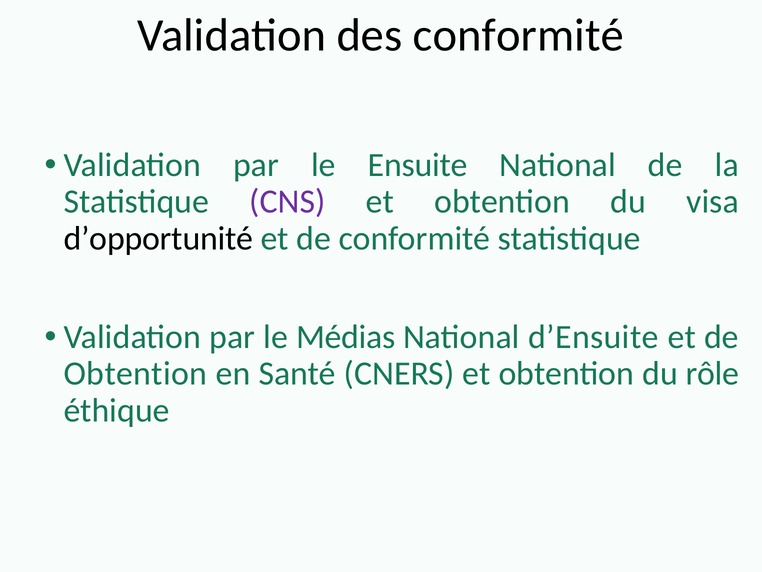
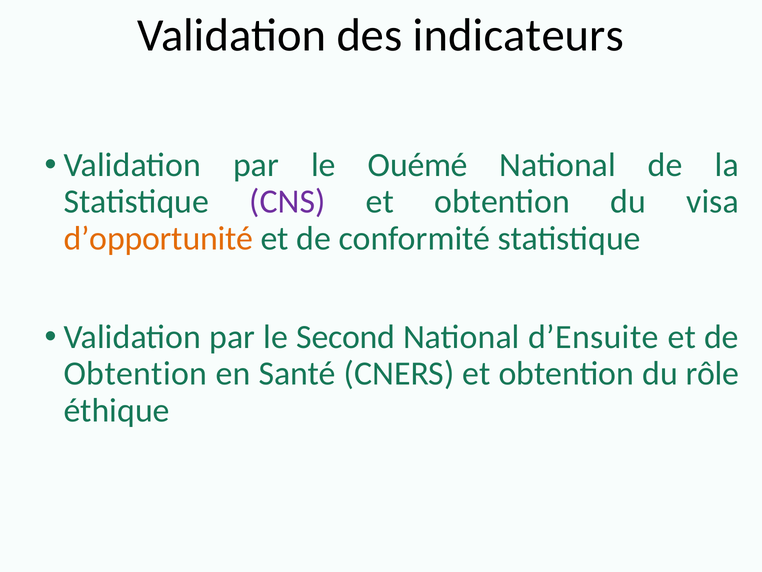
des conformité: conformité -> indicateurs (518, 35)
Ensuite: Ensuite -> Ouémé (418, 165)
d’opportunité colour: black -> orange (158, 238)
Médias: Médias -> Second (346, 337)
